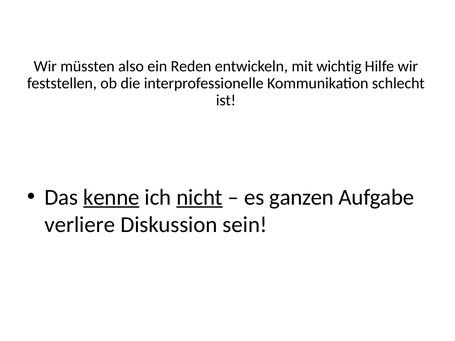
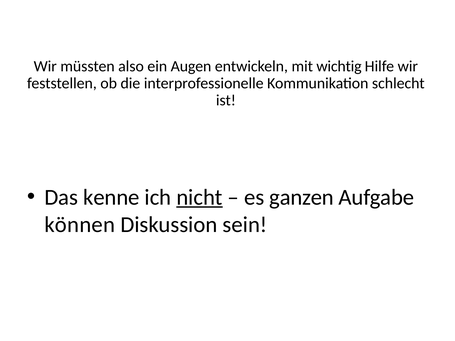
Reden: Reden -> Augen (191, 66)
kenne underline: present -> none (111, 197)
verliere: verliere -> können (80, 225)
